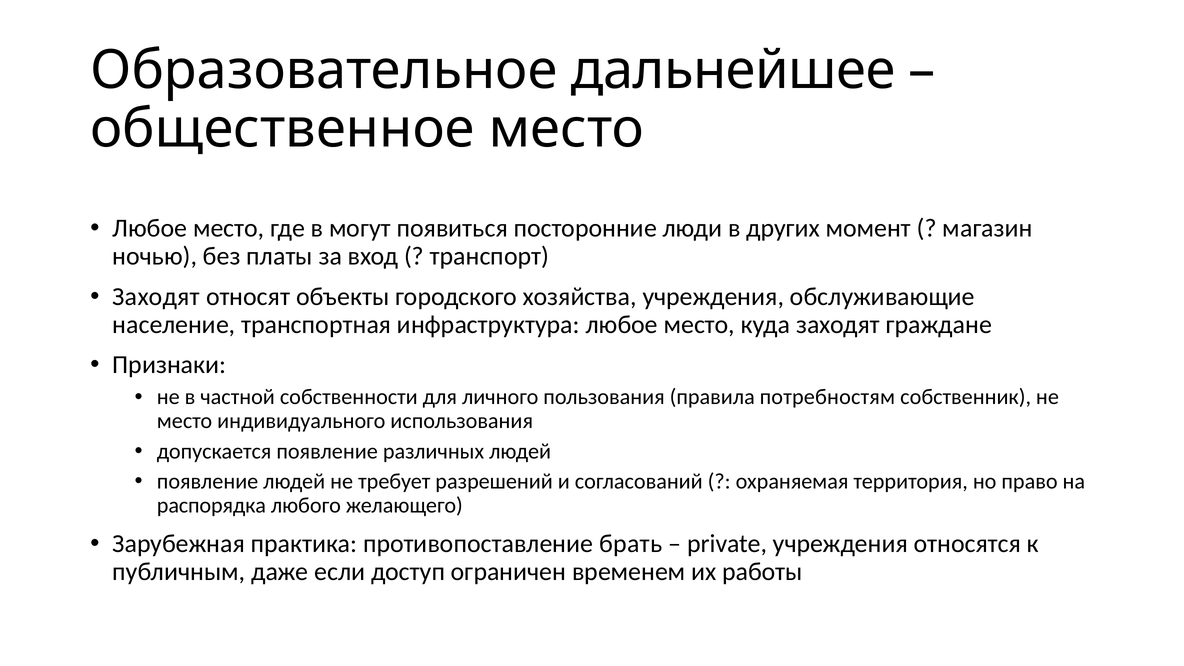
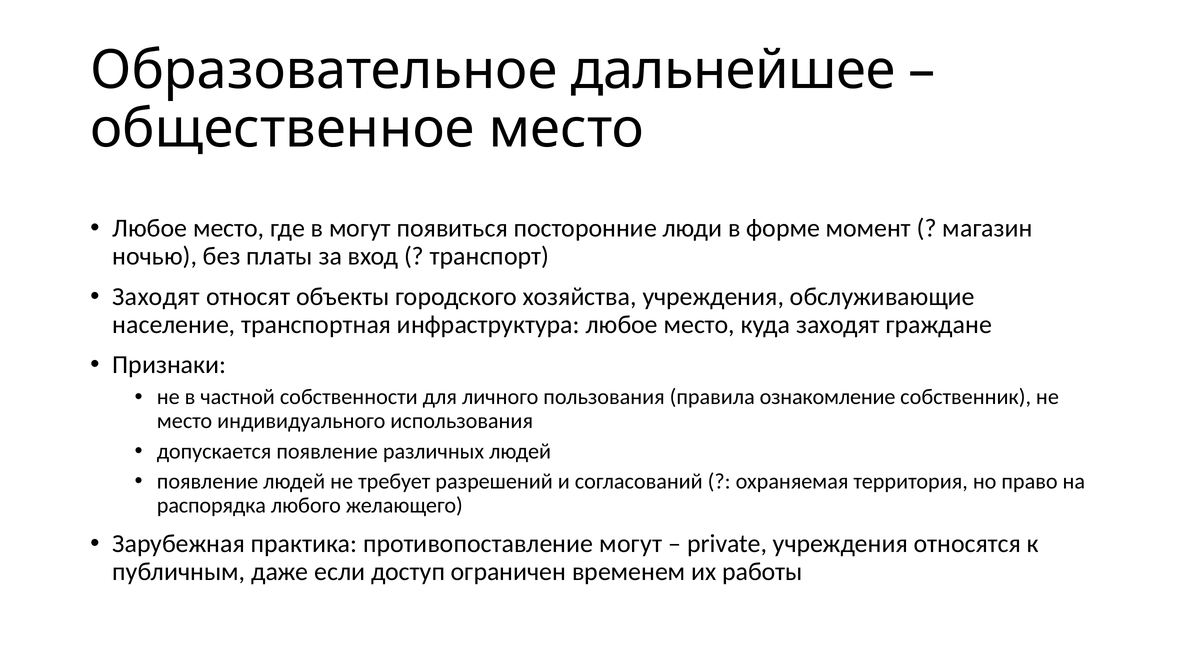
других: других -> форме (783, 228)
потребностям: потребностям -> ознакомление (828, 397)
противопоставление брать: брать -> могут (631, 544)
